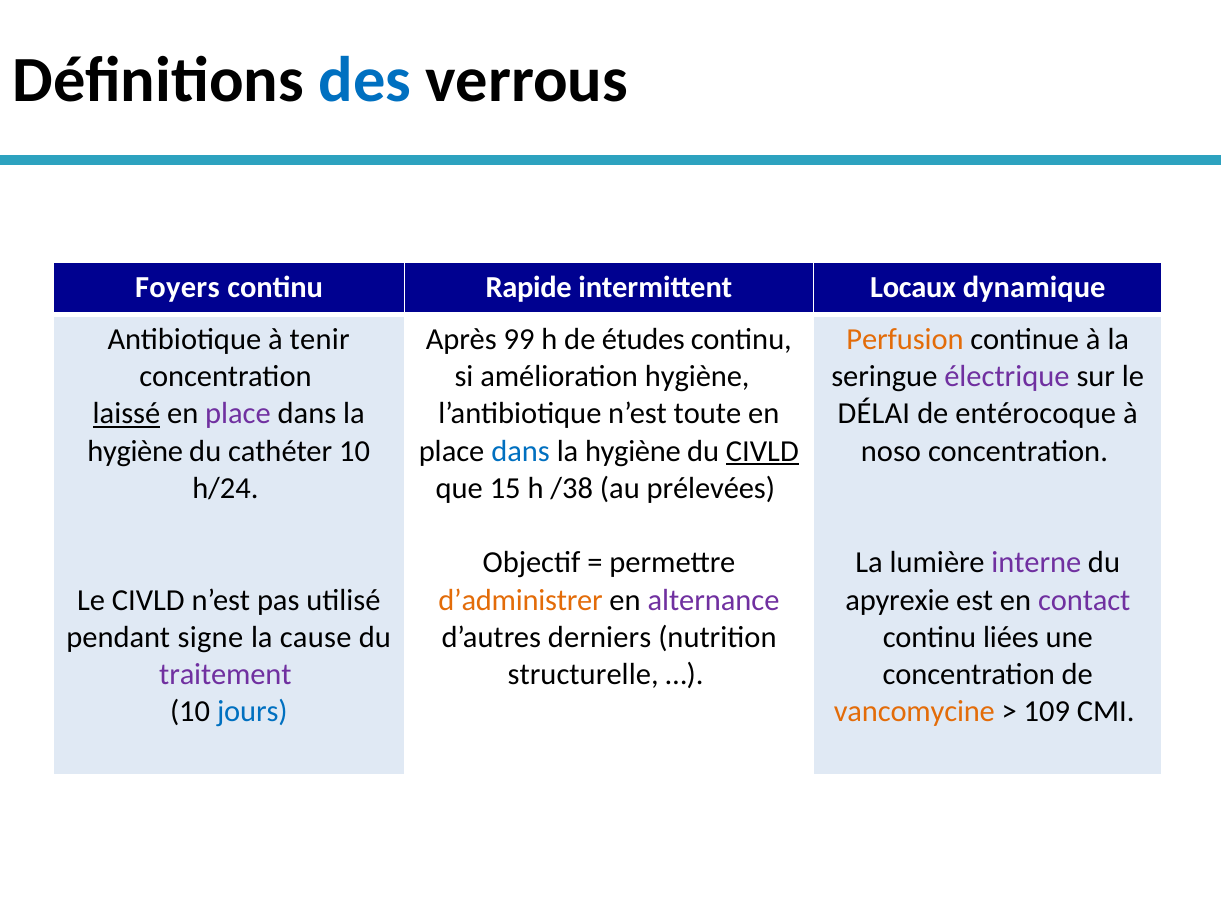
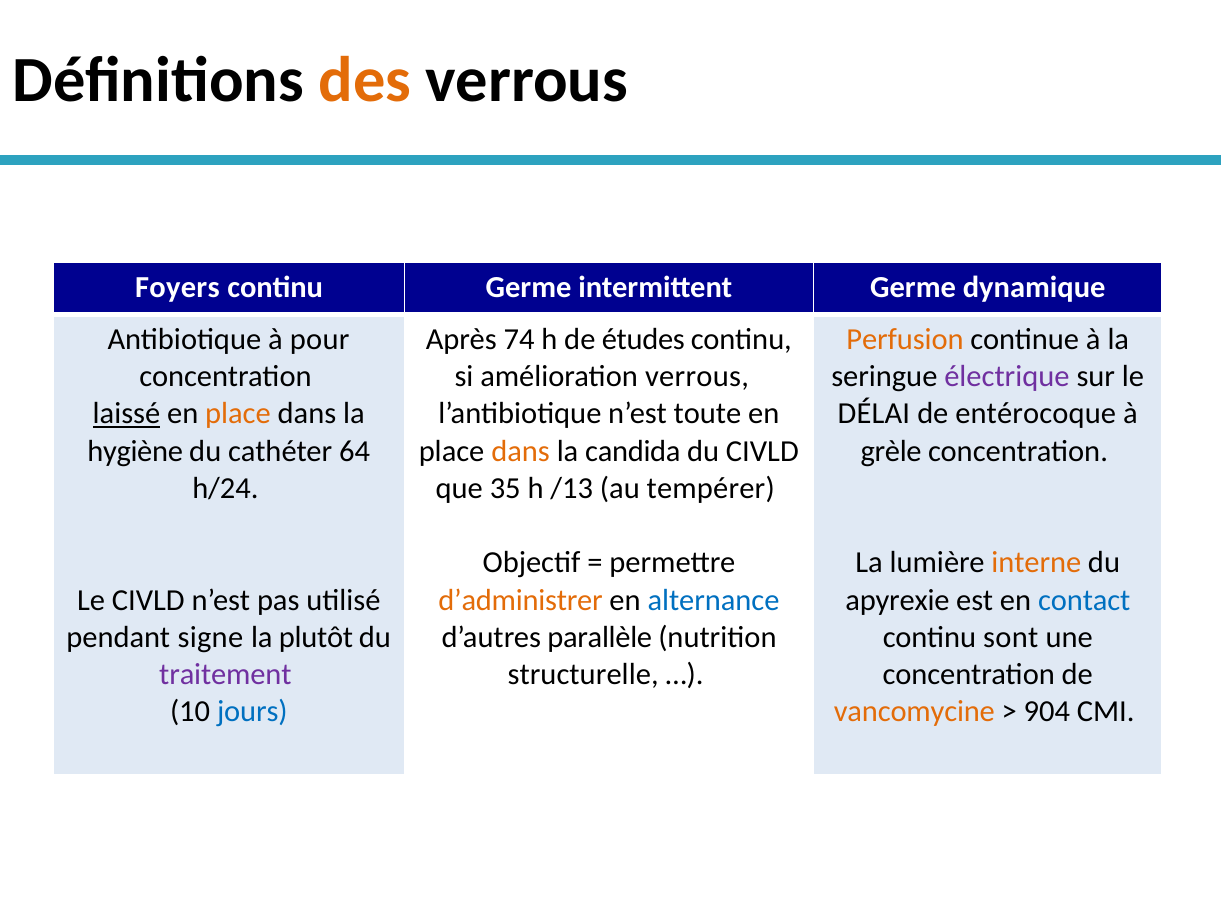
des colour: blue -> orange (365, 81)
continu Rapide: Rapide -> Germe (529, 287)
intermittent Locaux: Locaux -> Germe (913, 287)
tenir: tenir -> pour (320, 340)
99: 99 -> 74 (519, 340)
amélioration hygiène: hygiène -> verrous (697, 377)
place colour: purple -> orange (238, 414)
cathéter 10: 10 -> 64 (355, 451)
dans colour: blue -> orange (521, 451)
hygiène: hygiène -> candida (633, 451)
CIVLD underline: present -> none (762, 451)
noso: noso -> grèle (891, 451)
15: 15 -> 35 (505, 489)
/38: /38 -> /13 (572, 489)
prélevées: prélevées -> tempérer (711, 489)
interne colour: purple -> orange (1036, 563)
alternance colour: purple -> blue (714, 600)
contact colour: purple -> blue (1084, 600)
cause: cause -> plutôt (316, 638)
derniers: derniers -> parallèle (600, 638)
liées: liées -> sont (1011, 638)
109: 109 -> 904 (1047, 712)
